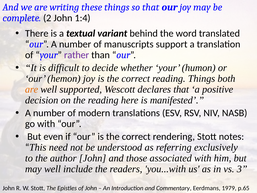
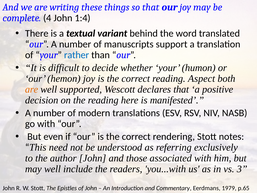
2: 2 -> 4 (47, 18)
rather colour: purple -> blue (77, 55)
reading Things: Things -> Aspect (202, 79)
